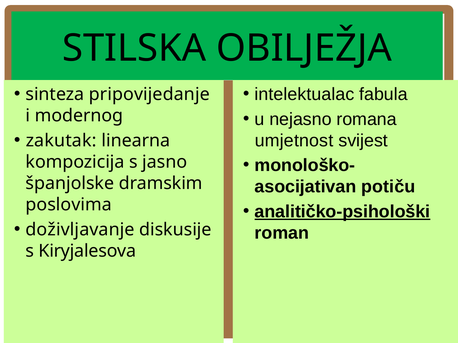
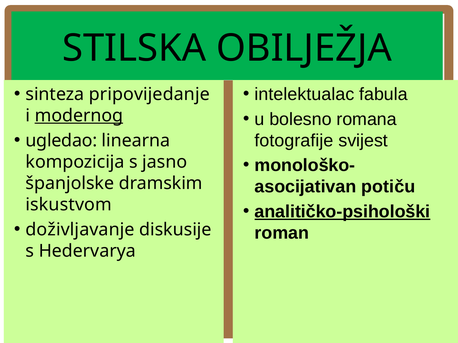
nejasno: nejasno -> bolesno (300, 119)
modernog underline: none -> present (79, 116)
zakutak: zakutak -> ugledao (61, 141)
umjetnost: umjetnost -> fotografije (294, 141)
poslovima: poslovima -> iskustvom (69, 205)
Kiryjalesova: Kiryjalesova -> Hedervarya (87, 251)
